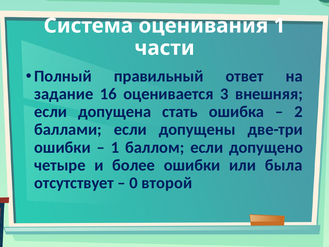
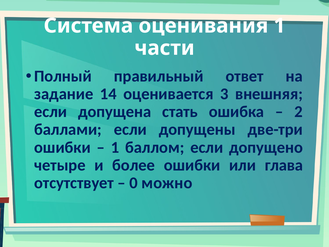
16: 16 -> 14 (108, 94)
была: была -> глава (284, 165)
второй: второй -> можно (167, 183)
